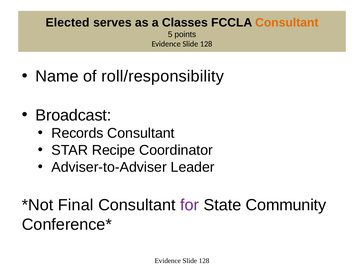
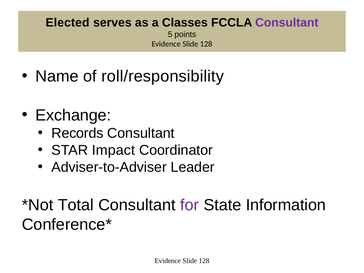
Consultant colour: orange -> purple (287, 23)
Broadcast: Broadcast -> Exchange (73, 115)
Recipe: Recipe -> Impact (113, 150)
Final: Final -> Total (76, 205)
Community: Community -> Information (286, 205)
